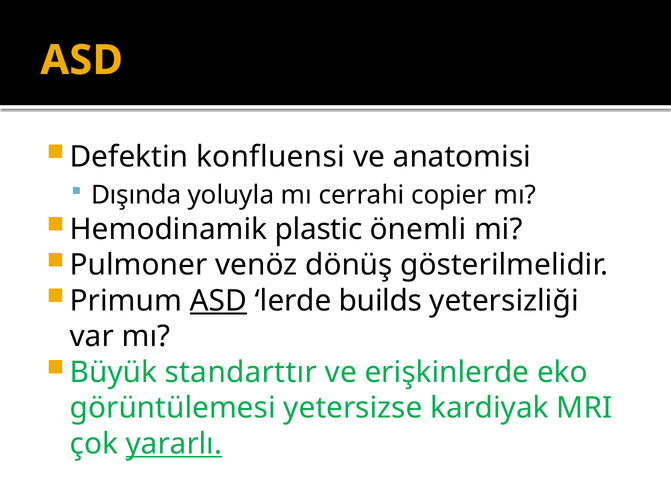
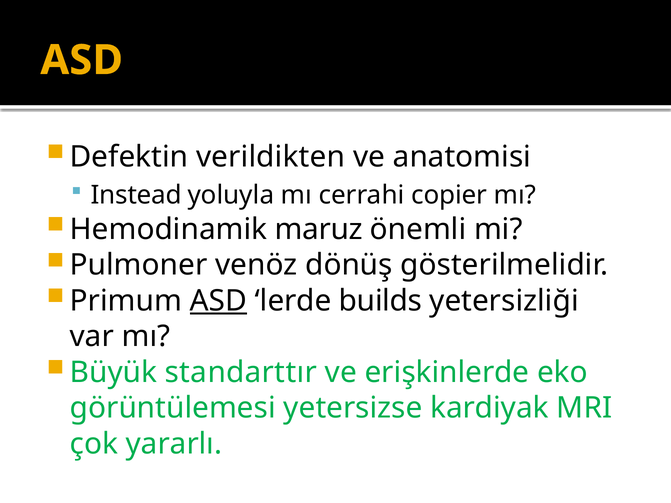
konfluensi: konfluensi -> verildikten (271, 157)
Dışında: Dışında -> Instead (136, 195)
plastic: plastic -> maruz (319, 229)
yararlı underline: present -> none (174, 444)
